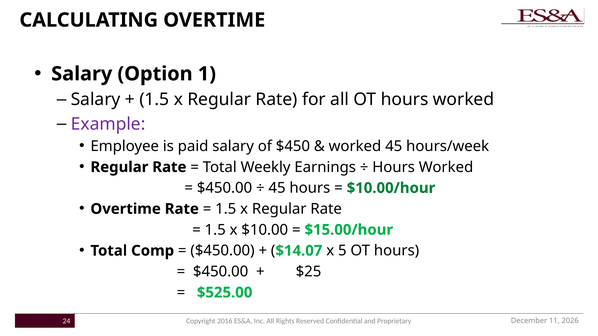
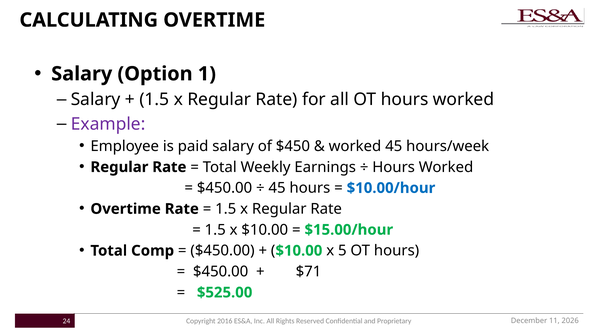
$10.00/hour colour: green -> blue (391, 188)
$14.07: $14.07 -> $10.00 (299, 251)
$25: $25 -> $71 (308, 272)
